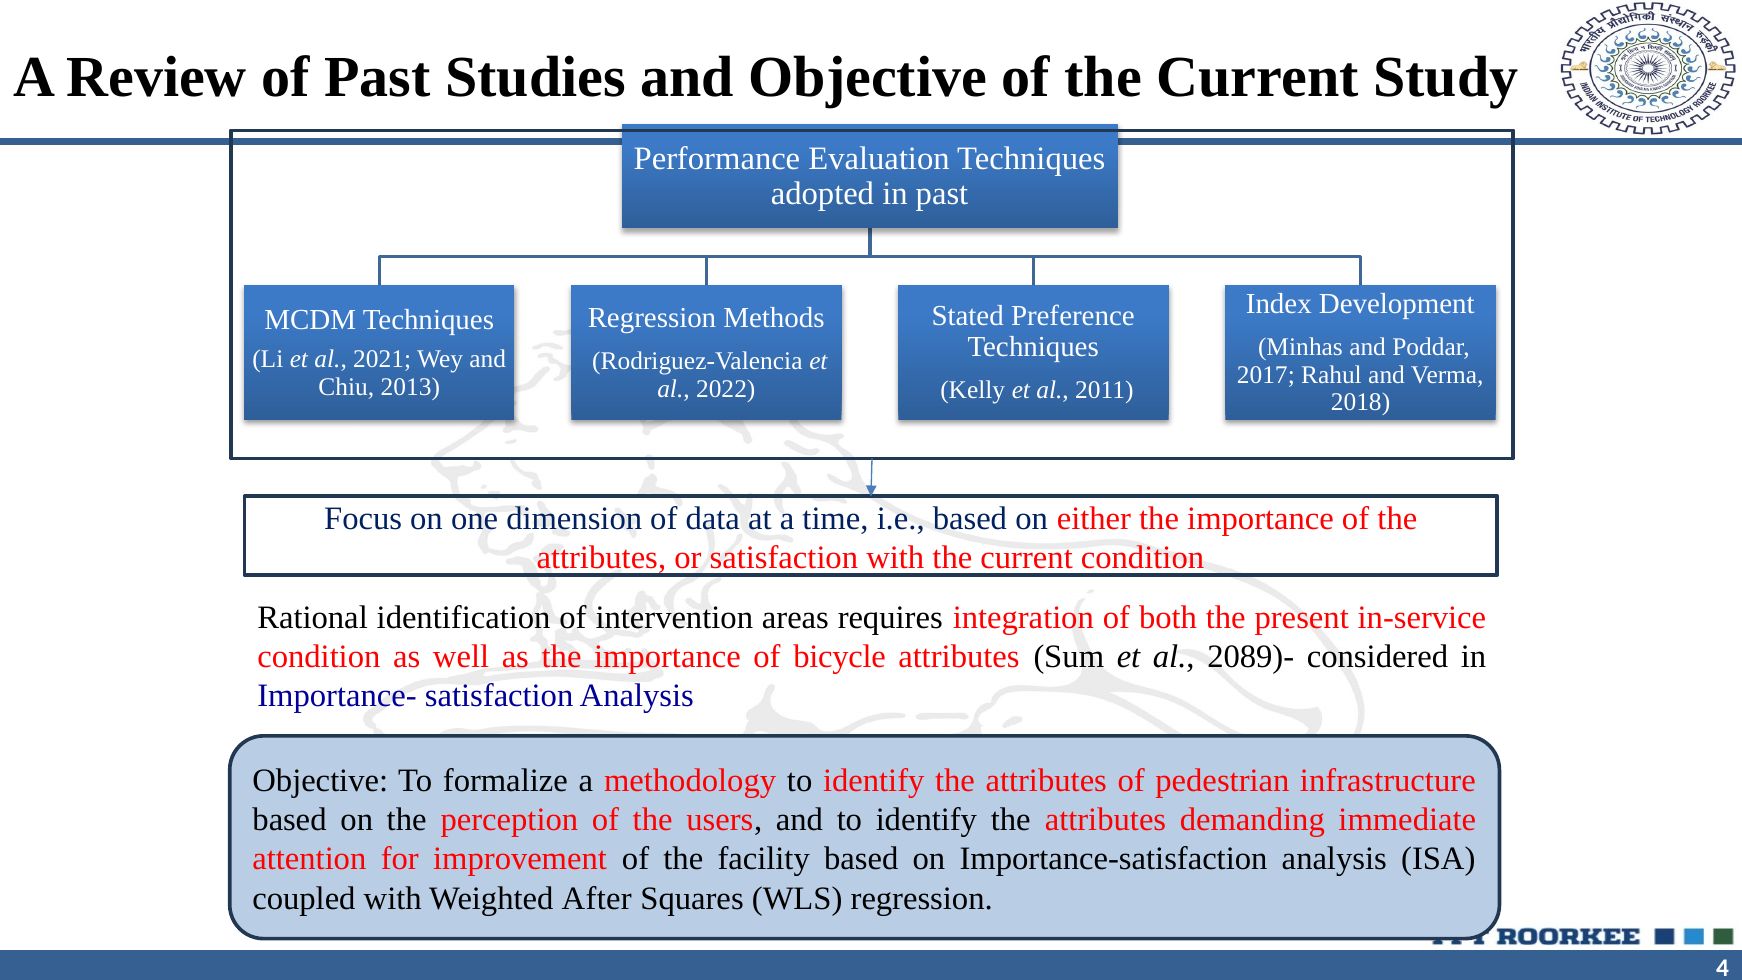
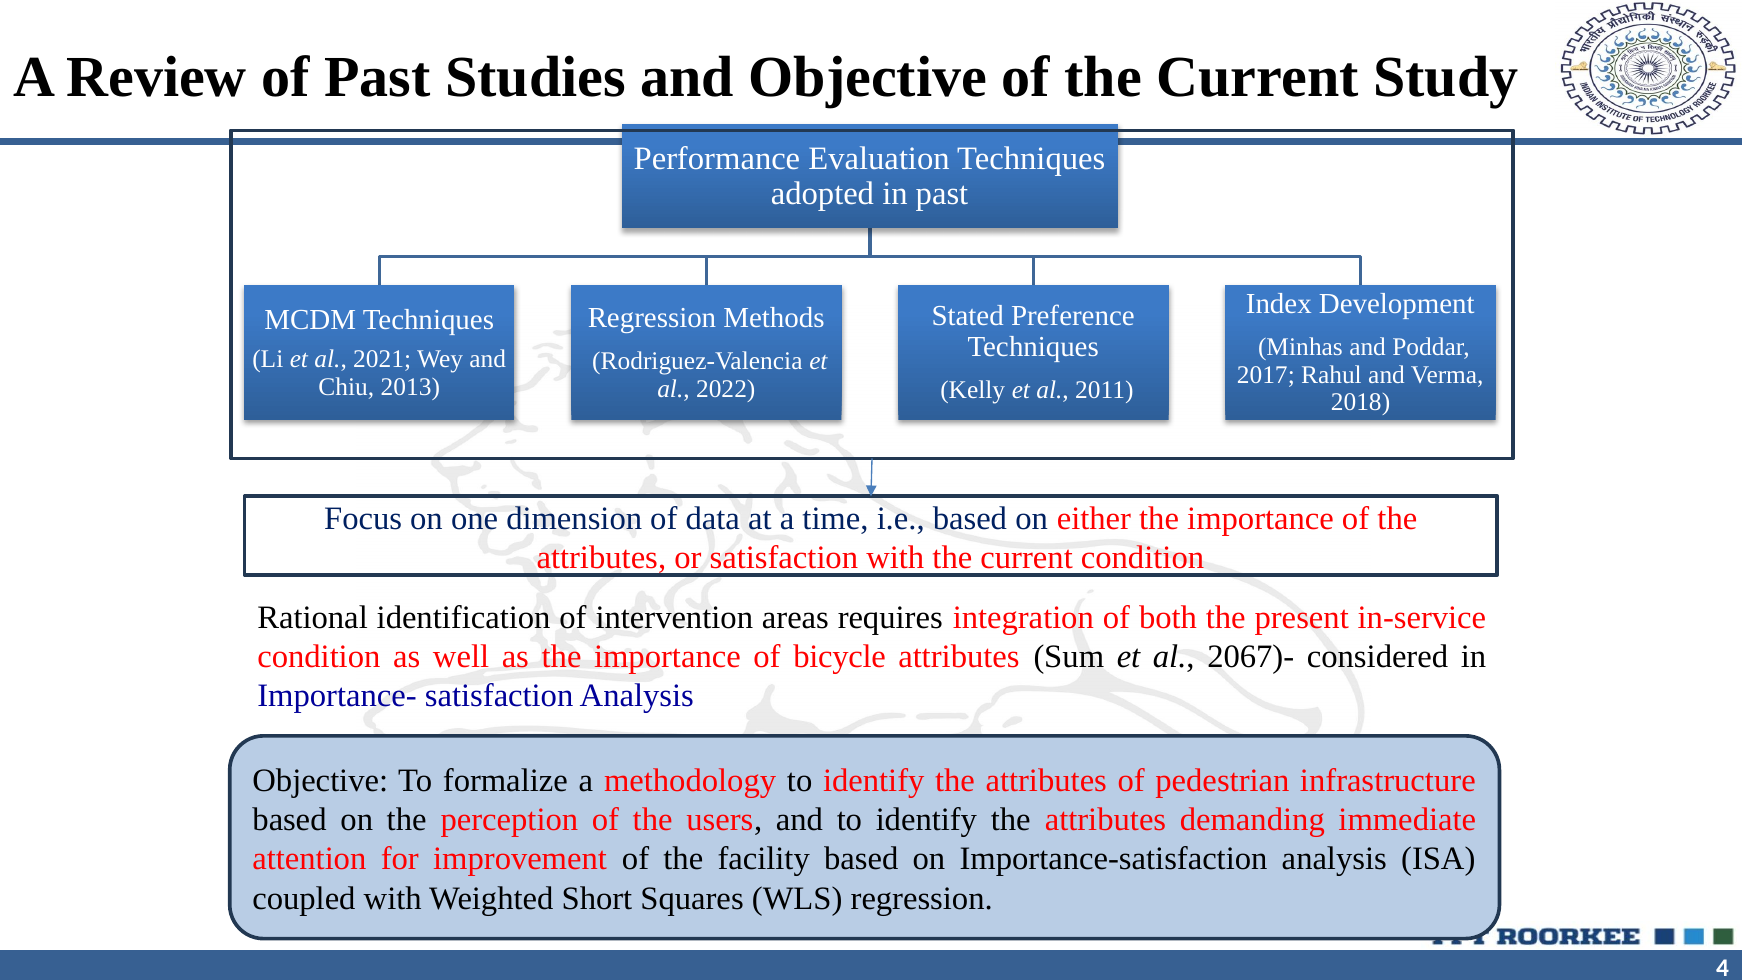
2089)-: 2089)- -> 2067)- (1251, 657)
After: After -> Short (597, 898)
